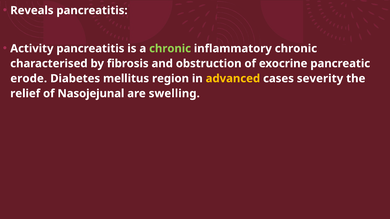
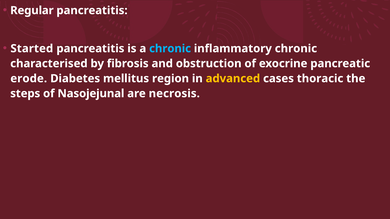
Reveals: Reveals -> Regular (32, 10)
Activity: Activity -> Started (32, 49)
chronic colour: light green -> light blue (170, 49)
severity: severity -> thoracic (320, 79)
relief: relief -> steps (25, 94)
swelling: swelling -> necrosis (174, 94)
